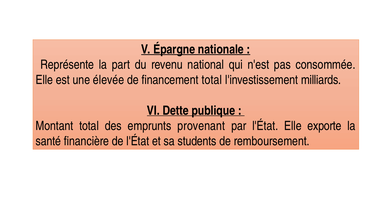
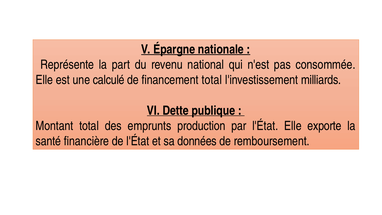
élevée: élevée -> calculé (109, 80)
provenant: provenant -> production (201, 126)
students: students -> données (197, 141)
